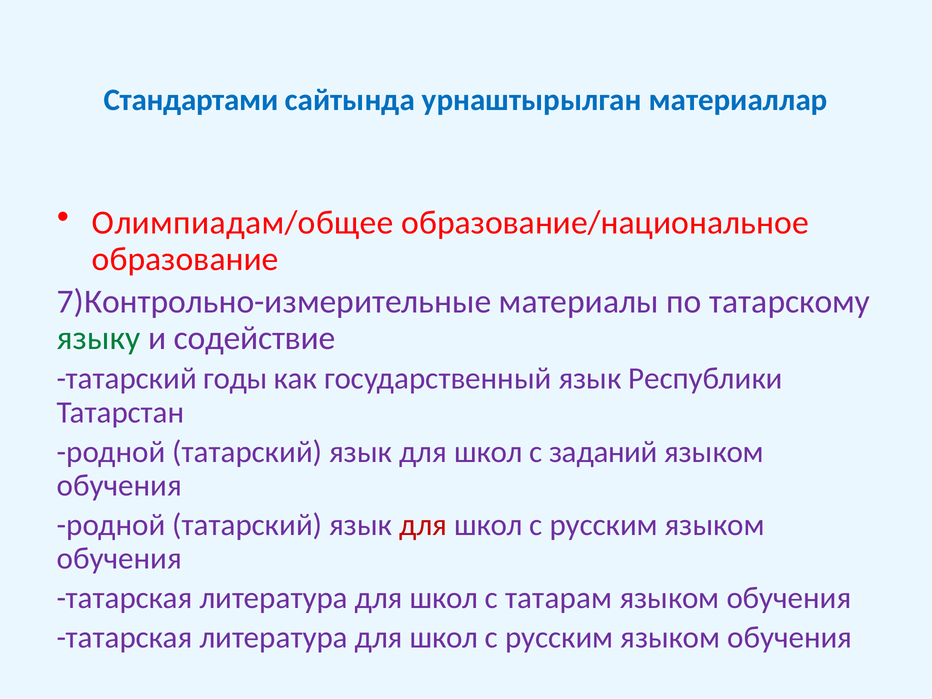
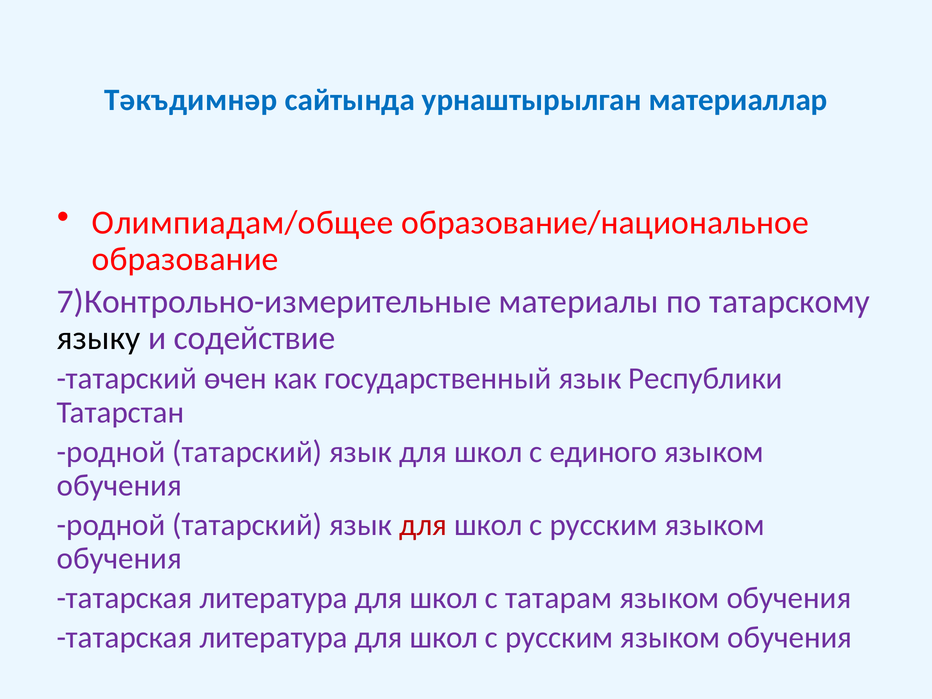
Стандартами: Стандартами -> Тәкъдимнәр (191, 100)
языку colour: green -> black (99, 338)
годы: годы -> өчен (235, 379)
заданий: заданий -> единого (603, 452)
